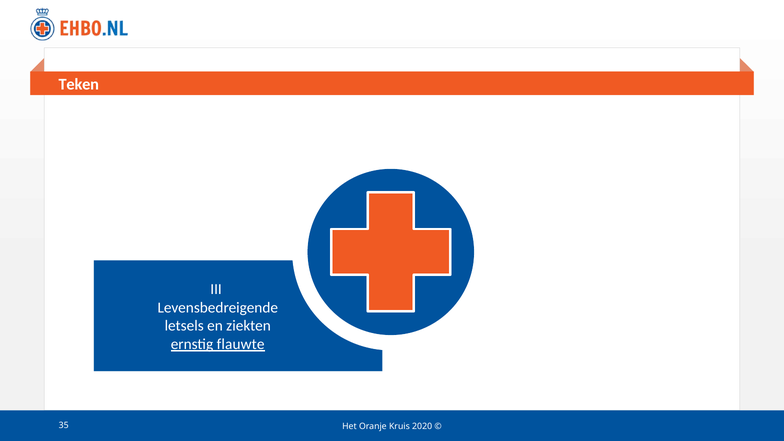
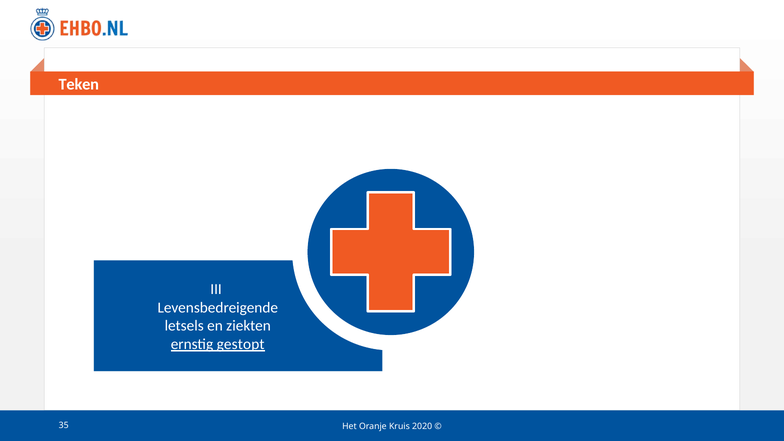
flauwte: flauwte -> gestopt (241, 344)
